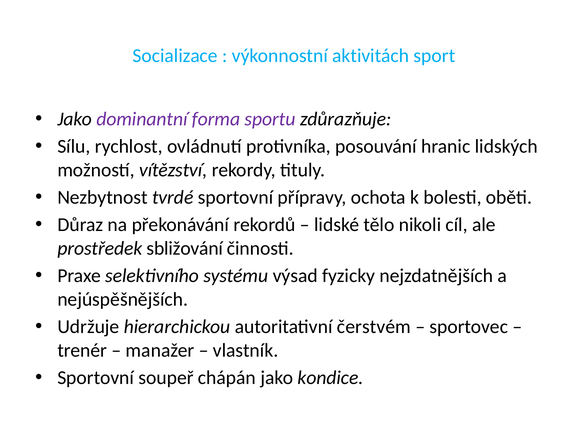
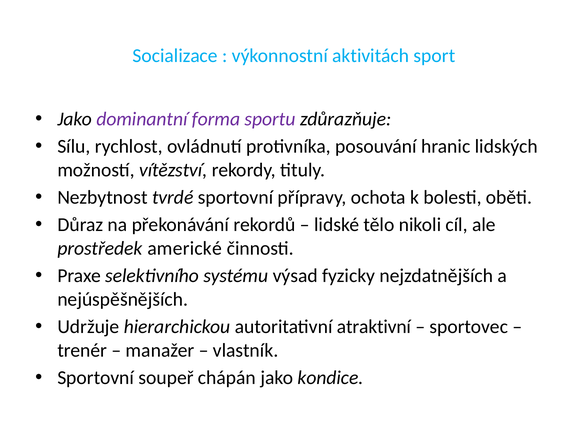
sbližování: sbližování -> americké (185, 248)
čerstvém: čerstvém -> atraktivní (374, 327)
